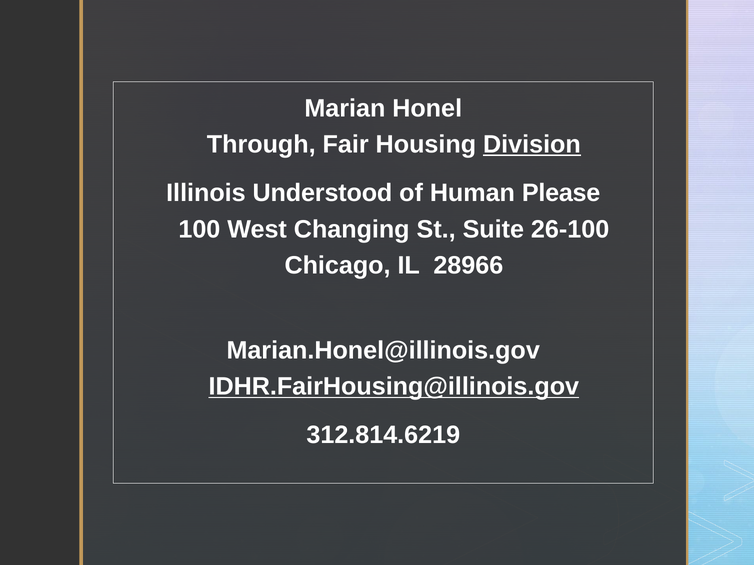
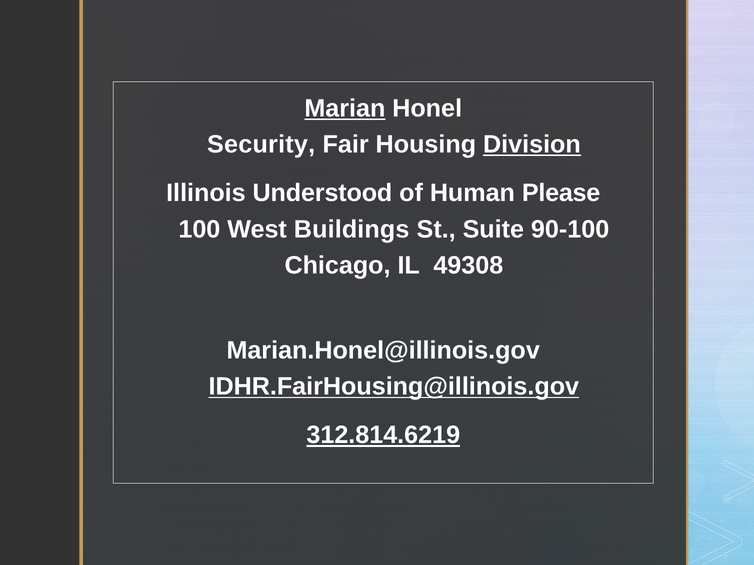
Marian underline: none -> present (345, 108)
Through: Through -> Security (261, 145)
Changing: Changing -> Buildings (352, 229)
26-100: 26-100 -> 90-100 (570, 229)
28966: 28966 -> 49308 (468, 266)
312.814.6219 underline: none -> present (383, 436)
